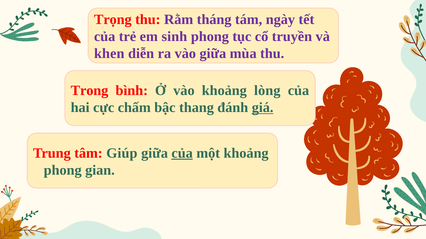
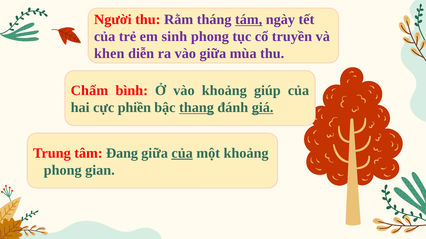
Trọng: Trọng -> Người (113, 20)
tám underline: none -> present (249, 20)
Trong: Trong -> Chấm (89, 91)
lòng: lòng -> giúp (267, 91)
chấm: chấm -> phiền (134, 108)
thang underline: none -> present (196, 108)
Giúp: Giúp -> Đang (122, 154)
